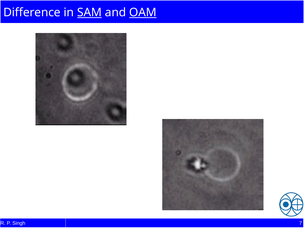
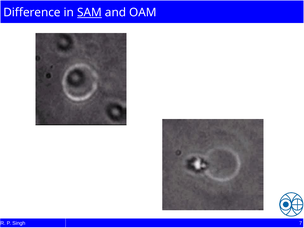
OAM underline: present -> none (143, 13)
